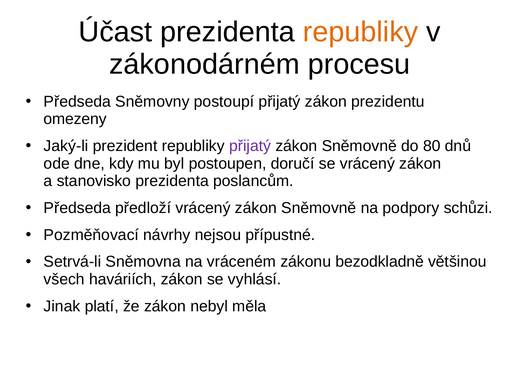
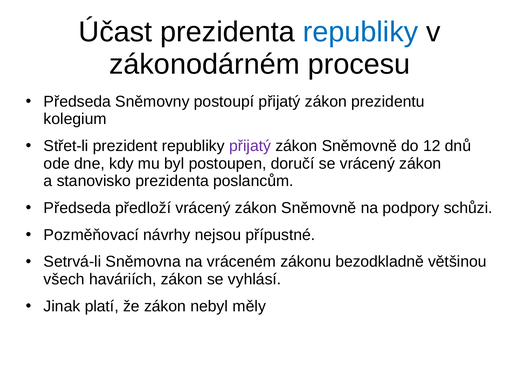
republiky colour: orange -> blue (360, 32)
omezeny: omezeny -> kolegium (75, 119)
Jaký-li: Jaký-li -> Střet-li (66, 146)
80: 80 -> 12 (432, 146)
měla: měla -> měly (249, 306)
